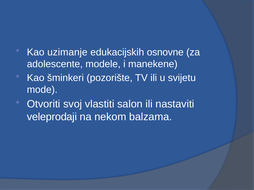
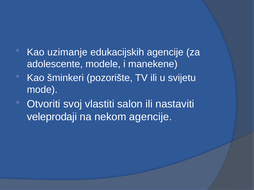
edukacijskih osnovne: osnovne -> agencije (165, 52)
nekom balzama: balzama -> agencije (151, 117)
